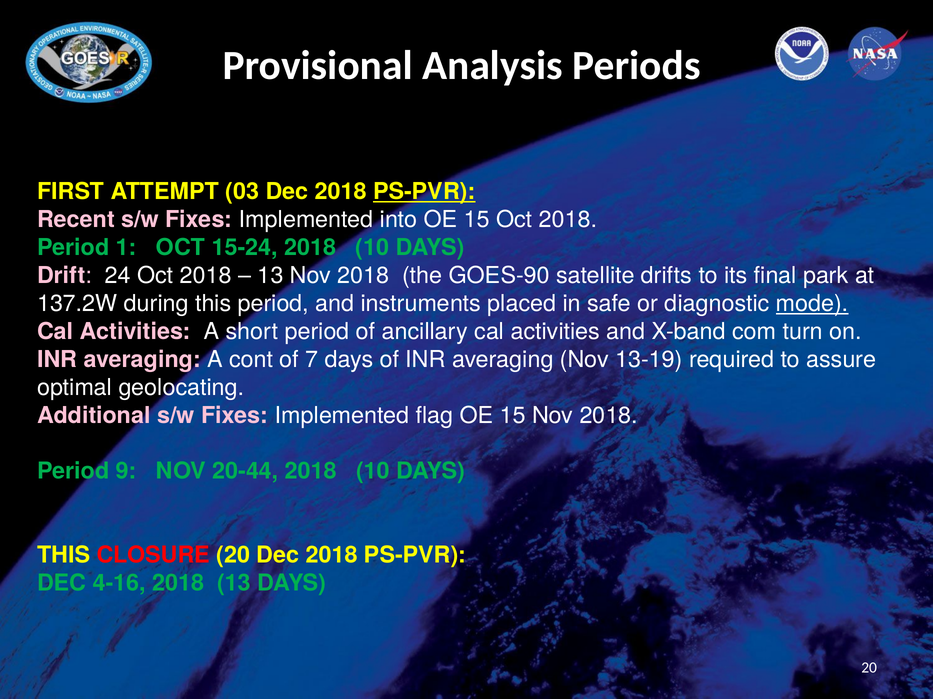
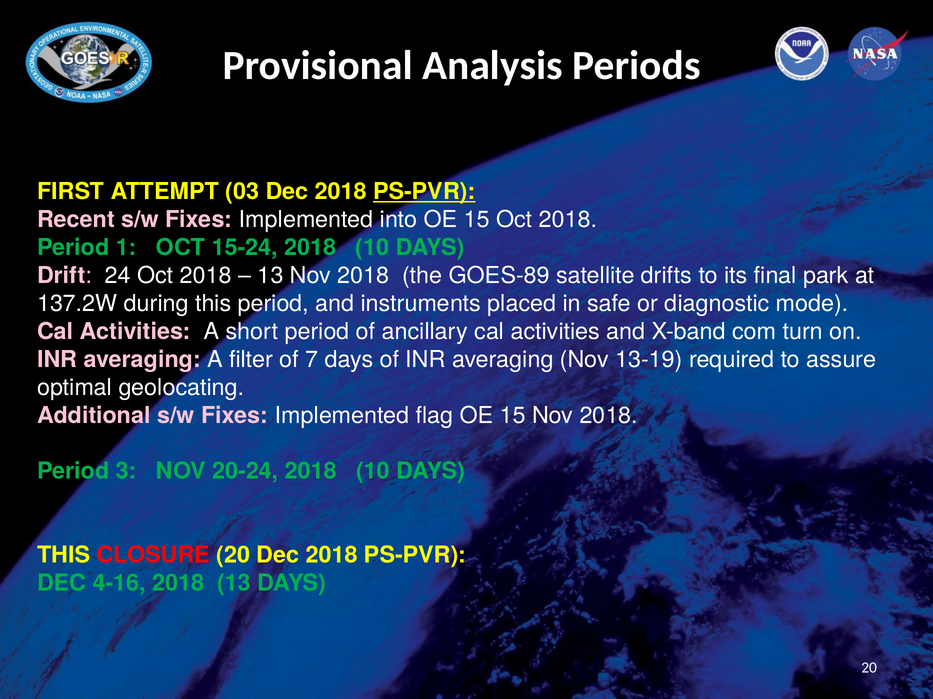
GOES-90: GOES-90 -> GOES-89 (499, 276)
mode underline: present -> none (812, 304)
cont: cont -> filter (251, 360)
9: 9 -> 3 (126, 472)
20-44: 20-44 -> 20-24 (245, 472)
